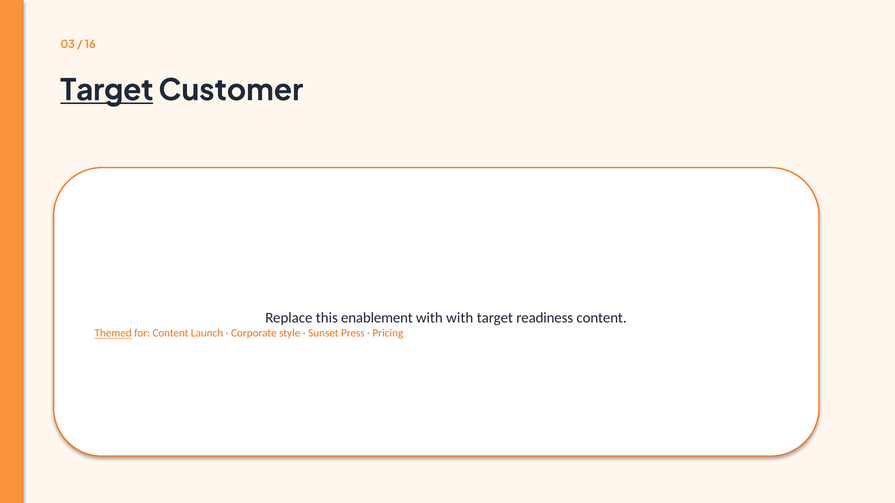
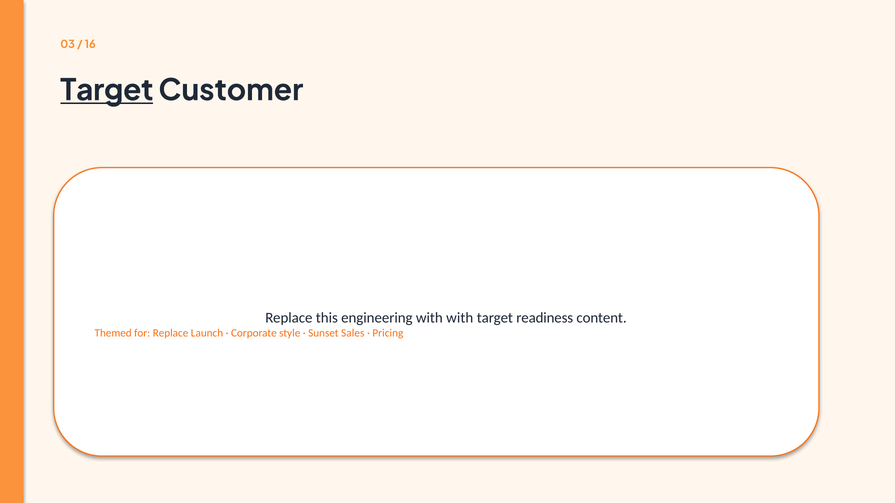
enablement: enablement -> engineering (377, 318)
Themed underline: present -> none (113, 334)
for Content: Content -> Replace (171, 334)
Press: Press -> Sales (353, 334)
